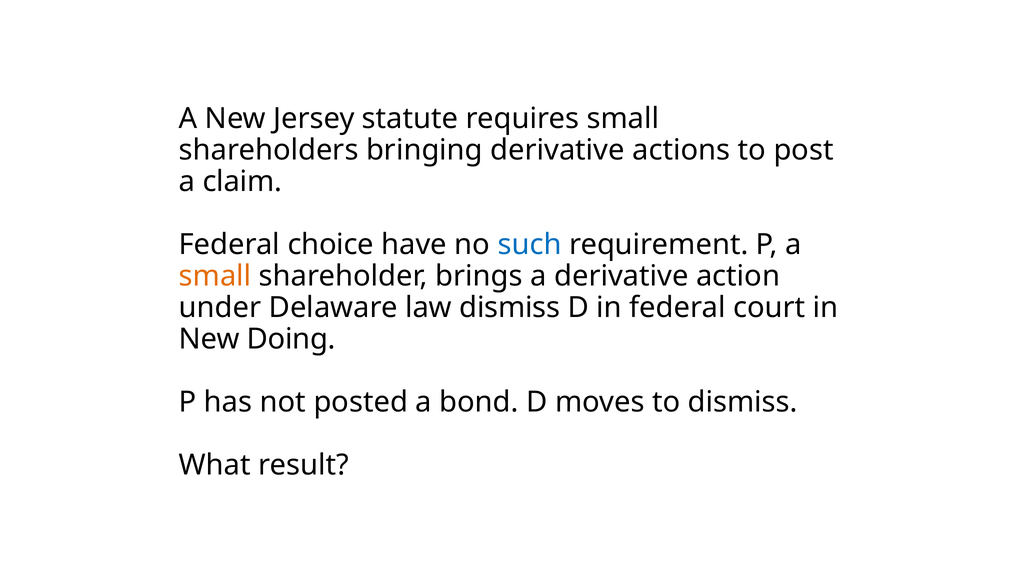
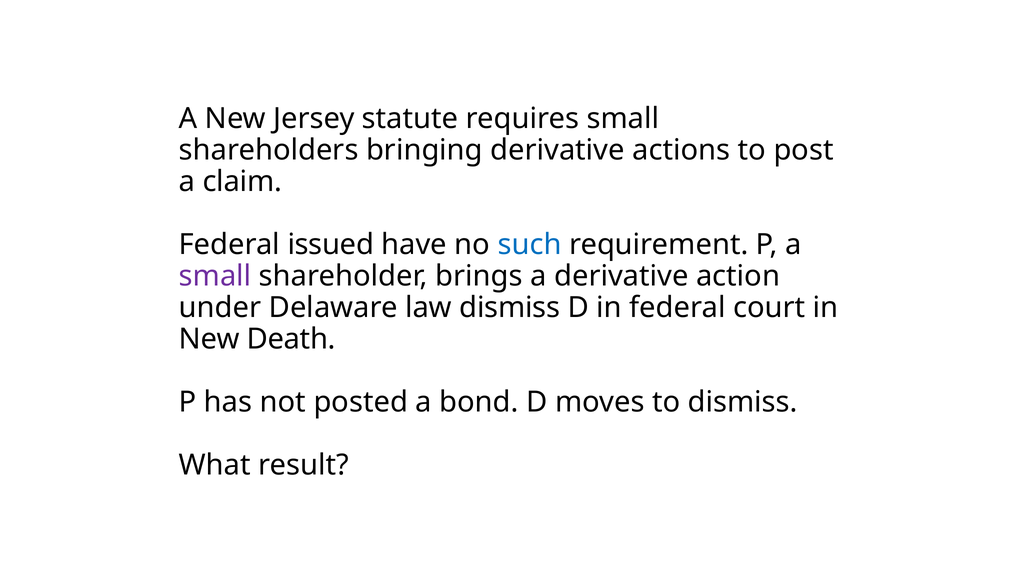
choice: choice -> issued (331, 245)
small colour: orange -> purple (215, 276)
Doing: Doing -> Death (291, 339)
